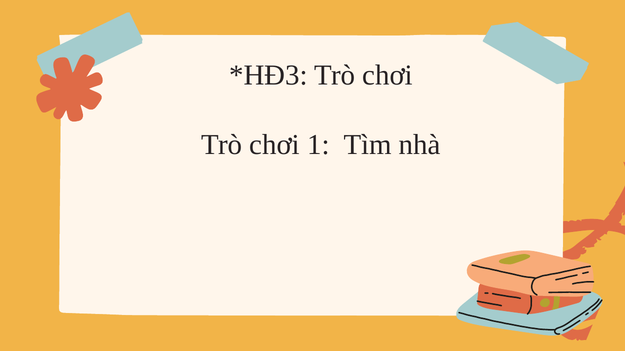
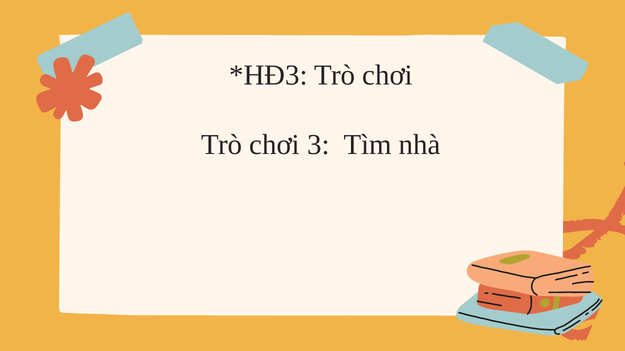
1: 1 -> 3 (318, 145)
